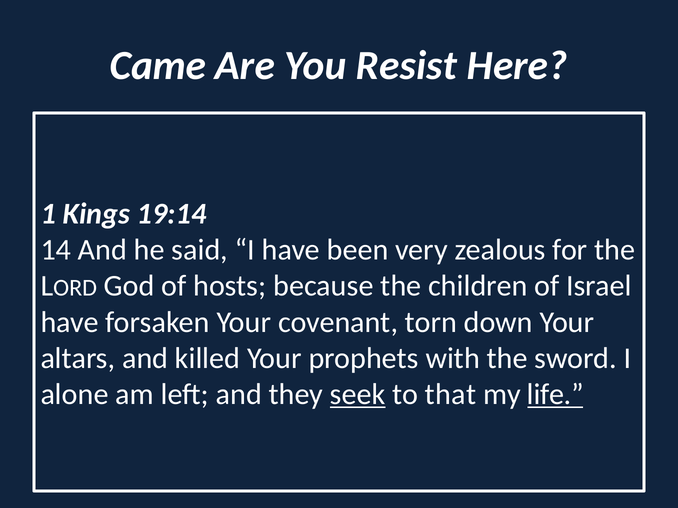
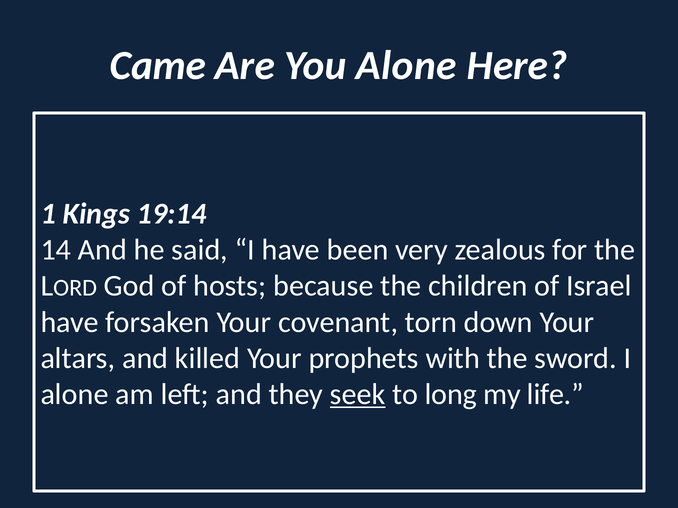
You Resist: Resist -> Alone (406, 66)
to that: that -> long (451, 395)
life underline: present -> none (555, 395)
